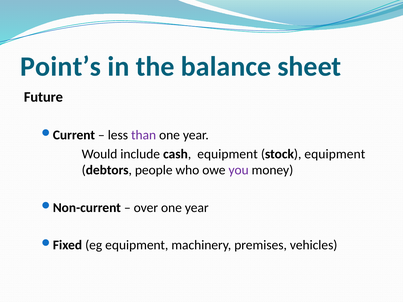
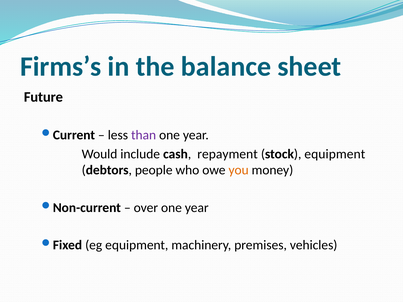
Point’s: Point’s -> Firms’s (61, 67)
cash equipment: equipment -> repayment (228, 154)
you colour: purple -> orange (239, 170)
